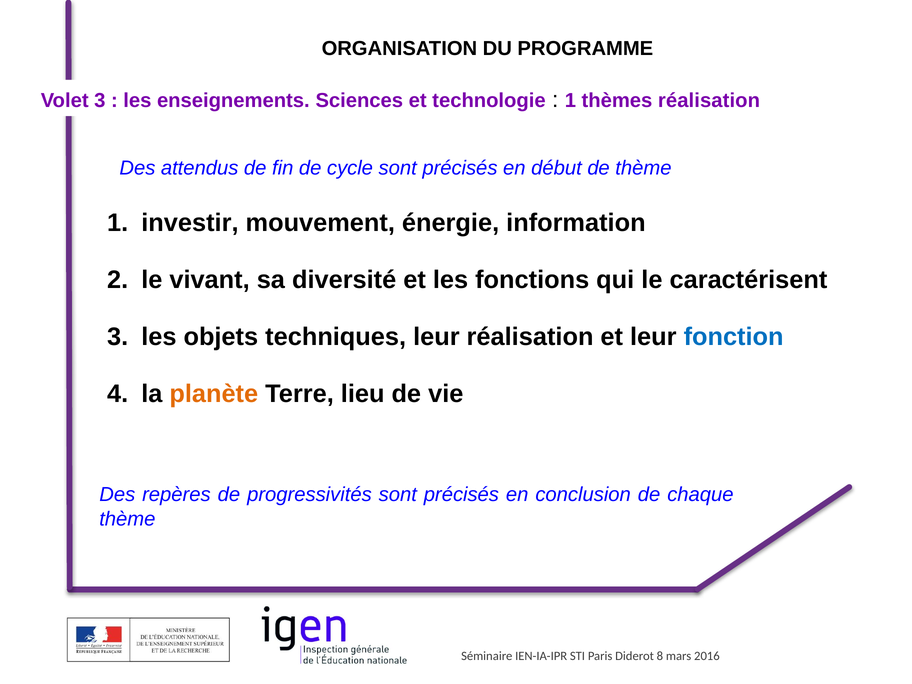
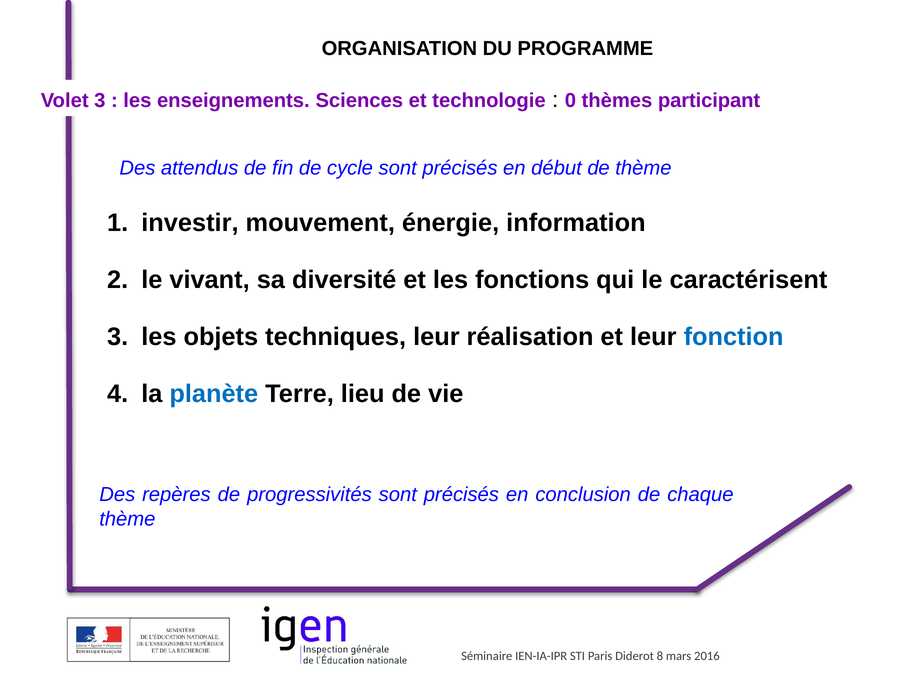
1: 1 -> 0 (570, 100)
thèmes réalisation: réalisation -> participant (709, 100)
planète colour: orange -> blue (214, 394)
